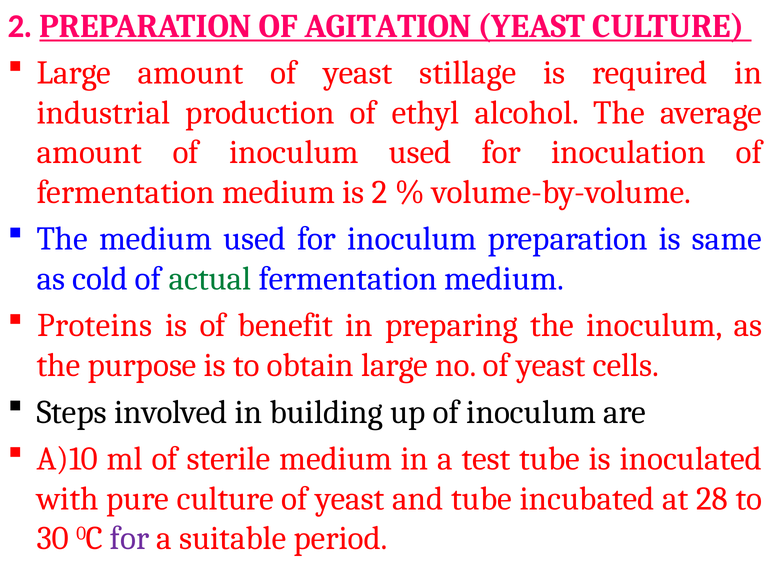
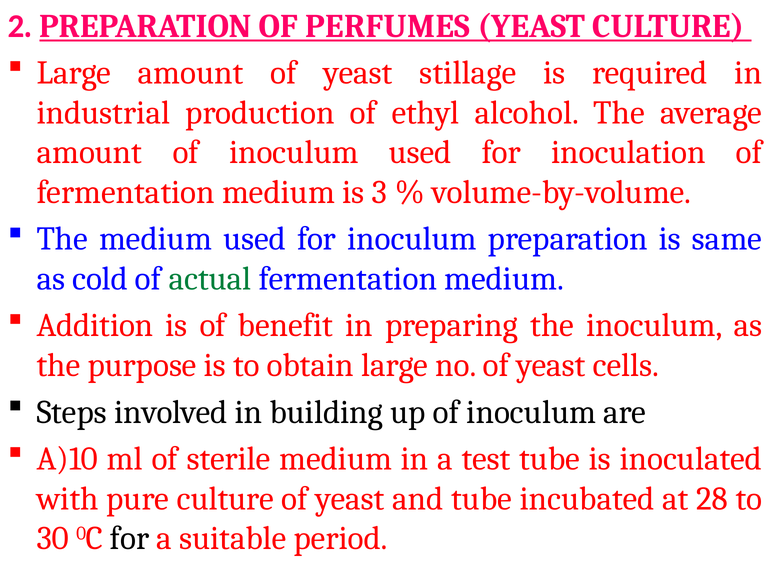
AGITATION: AGITATION -> PERFUMES (388, 26)
is 2: 2 -> 3 (380, 192)
Proteins: Proteins -> Addition (95, 325)
for colour: purple -> black (130, 538)
